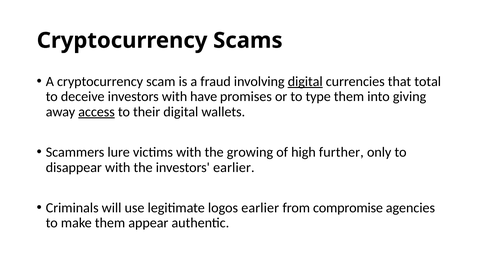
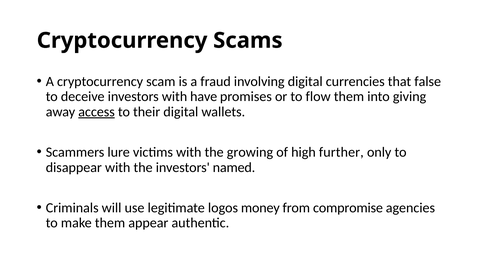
digital underline: present -> none (305, 81)
total: total -> false (428, 81)
type: type -> flow (318, 97)
investors earlier: earlier -> named (234, 167)
logos earlier: earlier -> money (260, 208)
